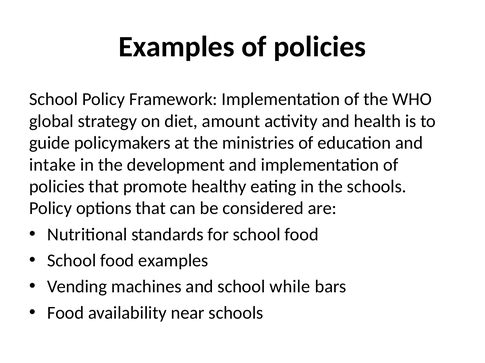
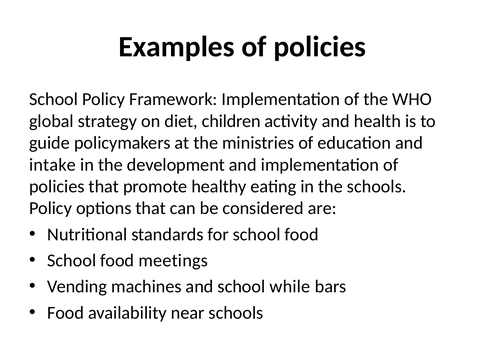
amount: amount -> children (231, 121)
food examples: examples -> meetings (173, 261)
